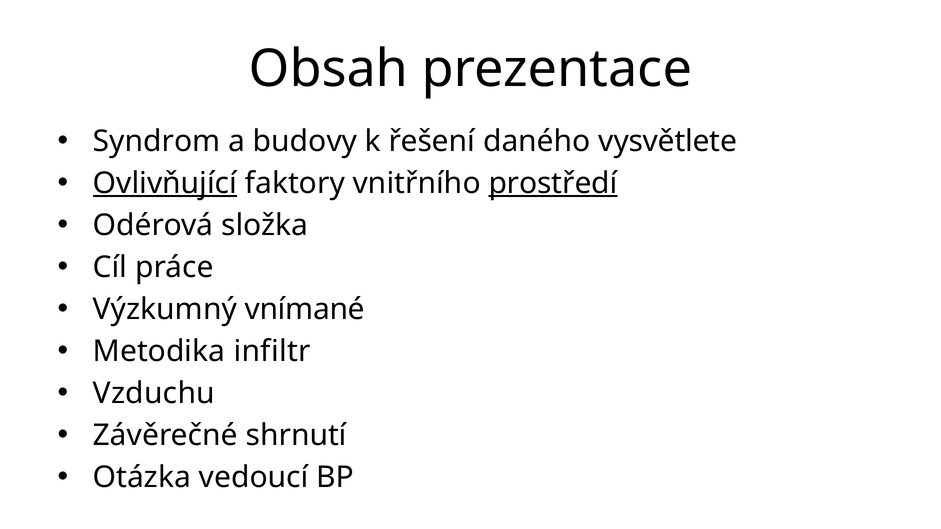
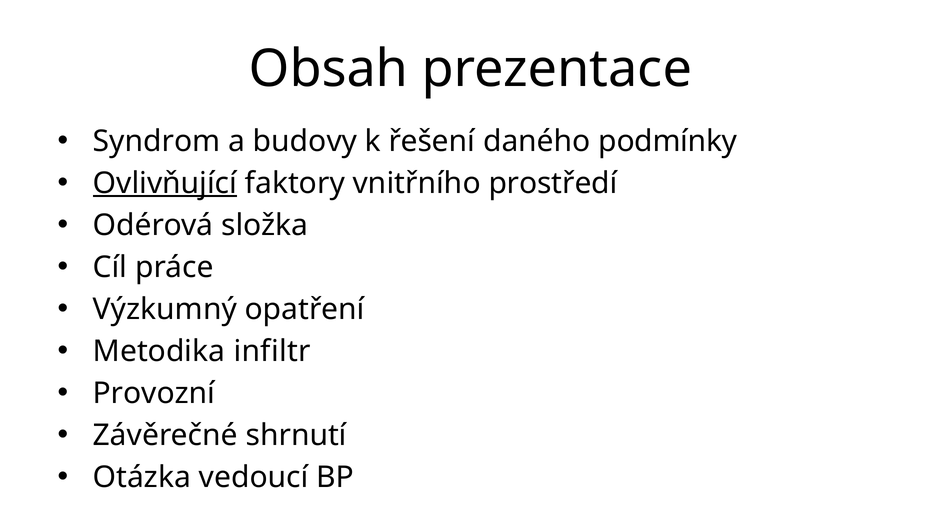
vysvětlete: vysvětlete -> podmínky (668, 141)
prostředí underline: present -> none (553, 183)
vnímané: vnímané -> opatření (305, 309)
Vzduchu: Vzduchu -> Provozní (154, 394)
